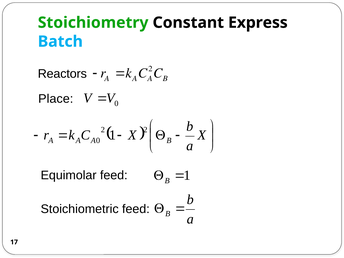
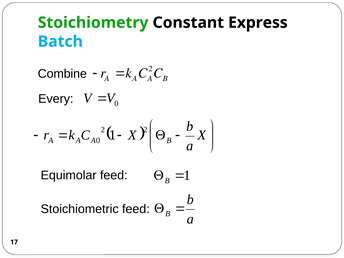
Reactors: Reactors -> Combine (62, 74)
Place: Place -> Every (56, 99)
